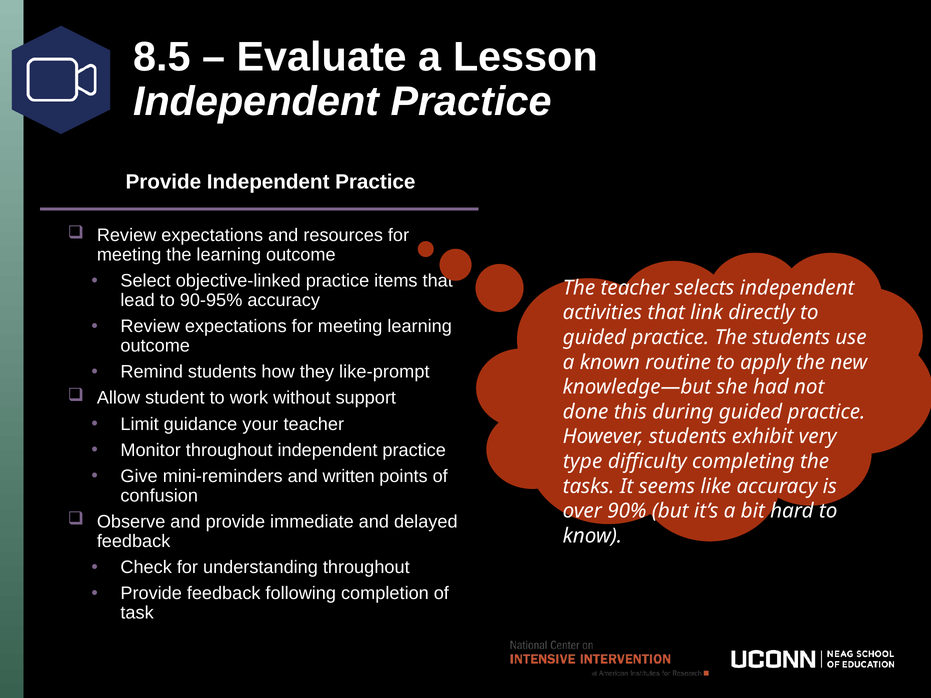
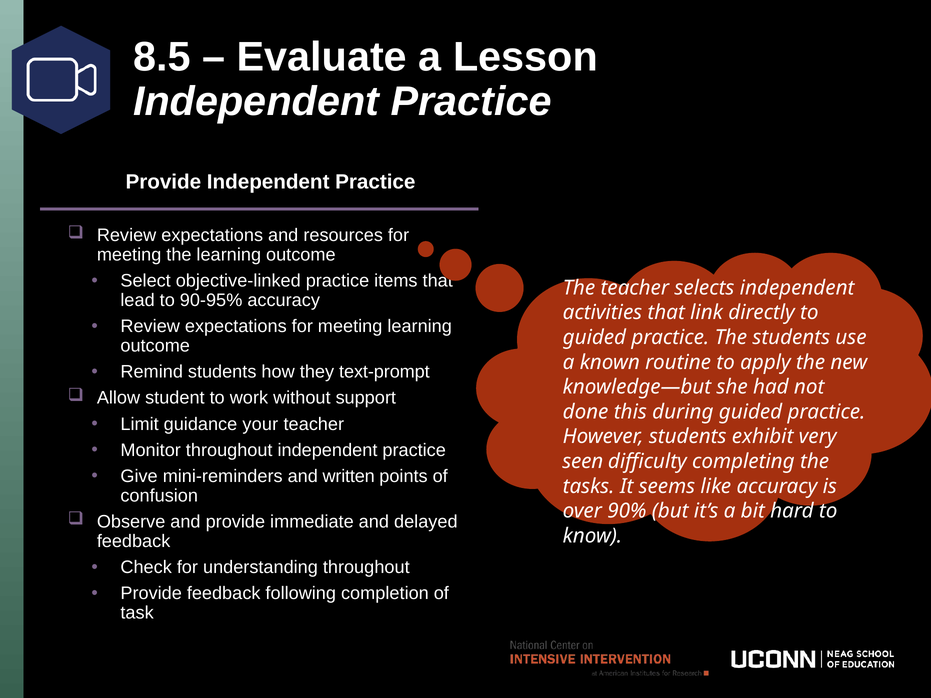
like-prompt: like-prompt -> text-prompt (384, 372)
type: type -> seen (583, 462)
